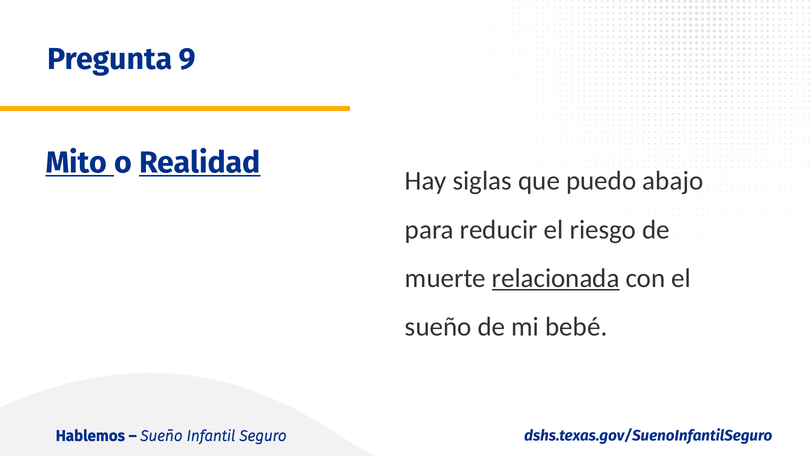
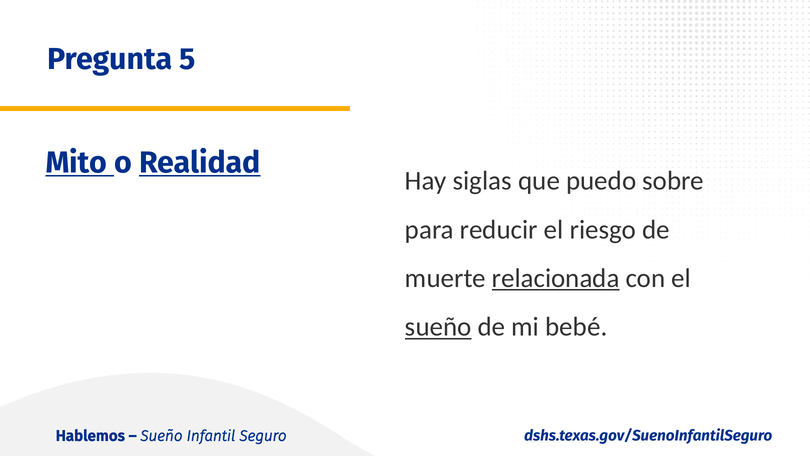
9: 9 -> 5 (187, 59)
abajo: abajo -> sobre (673, 181)
sueño underline: none -> present (438, 327)
